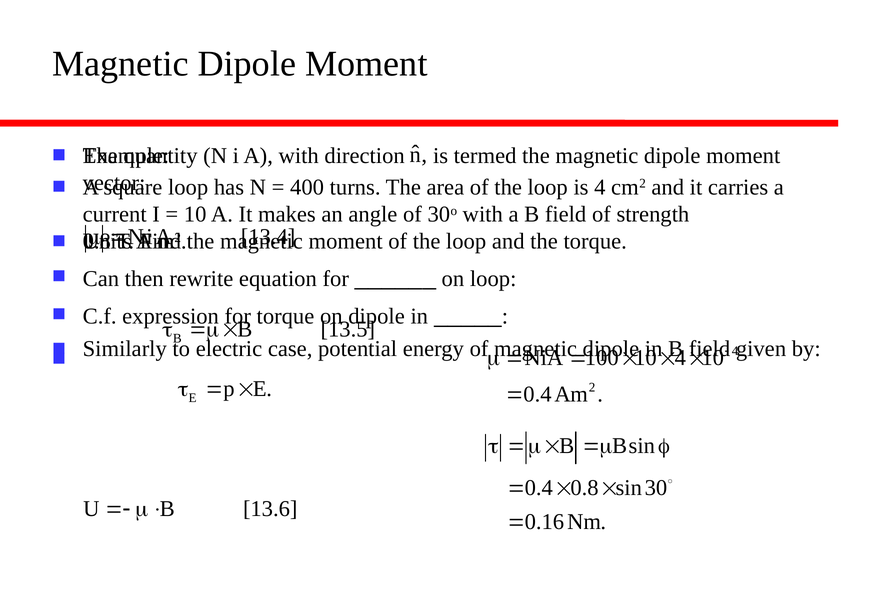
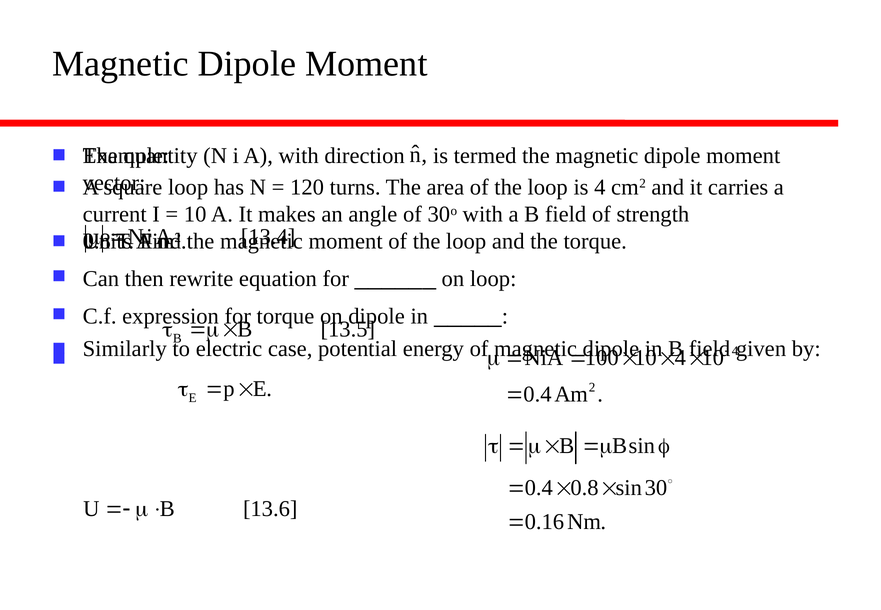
400: 400 -> 120 (307, 187)
